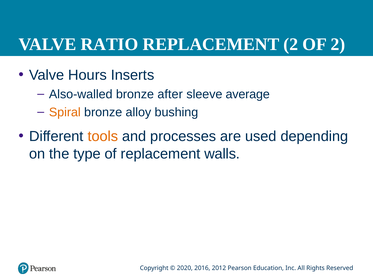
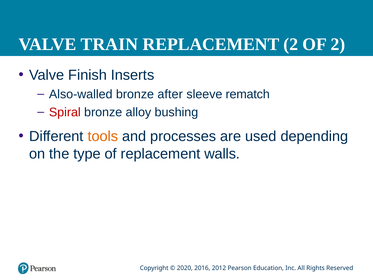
RATIO: RATIO -> TRAIN (109, 44)
Hours: Hours -> Finish (88, 75)
average: average -> rematch (248, 94)
Spiral colour: orange -> red (65, 112)
